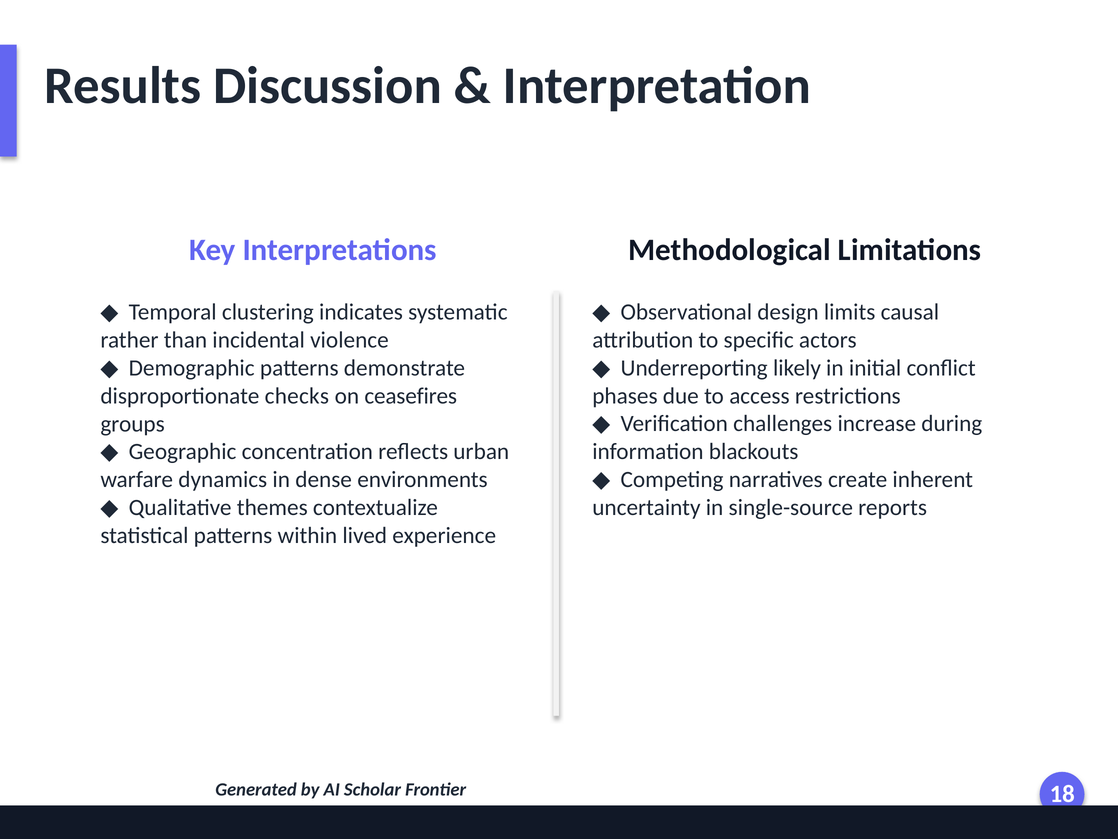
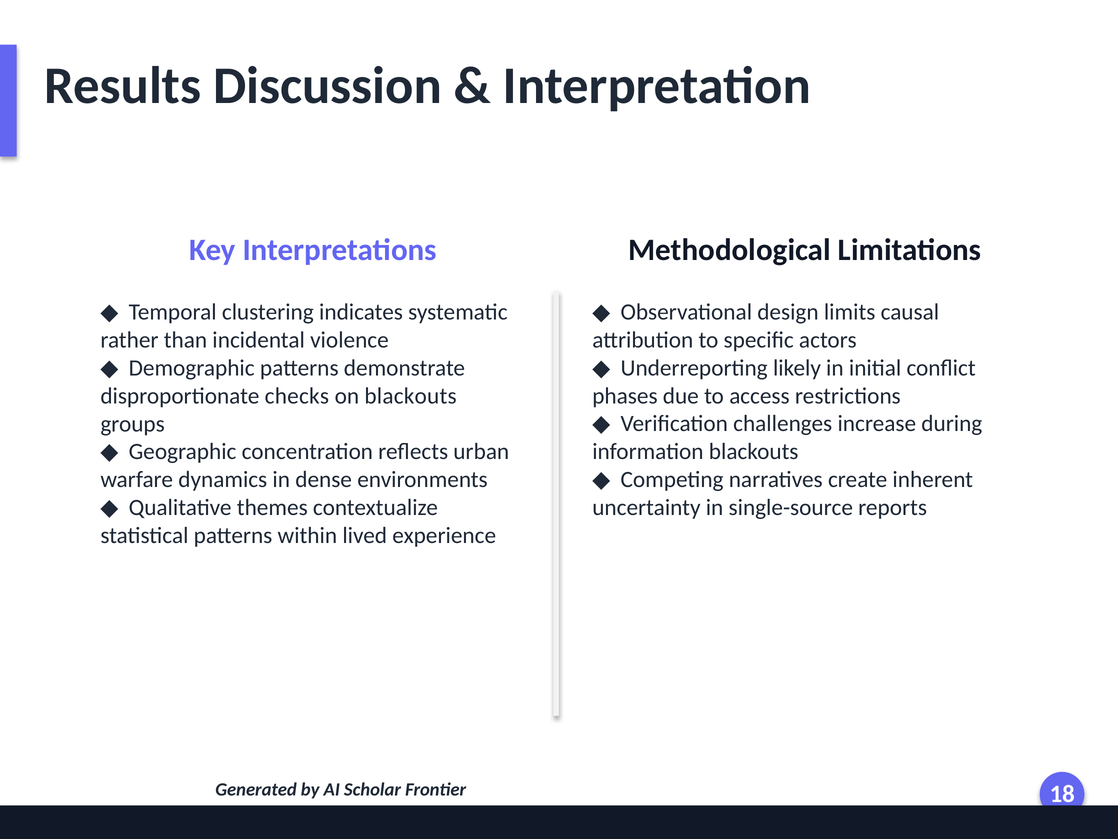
on ceasefires: ceasefires -> blackouts (411, 396)
